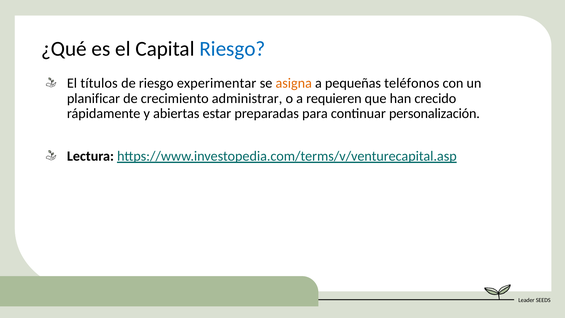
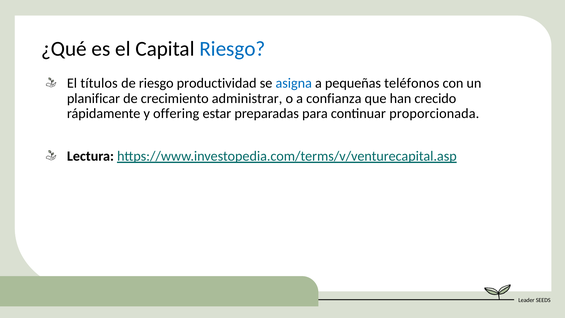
experimentar: experimentar -> productividad (217, 83)
asigna colour: orange -> blue (294, 83)
requieren: requieren -> confianza (334, 98)
abiertas: abiertas -> offering (176, 114)
personalización: personalización -> proporcionada (434, 114)
